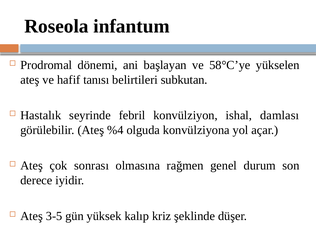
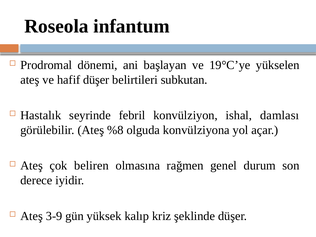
58°C’ye: 58°C’ye -> 19°C’ye (230, 65)
hafif tanısı: tanısı -> düşer (96, 80)
%4: %4 -> %8 (115, 130)
sonrası: sonrası -> beliren (91, 166)
3-5: 3-5 -> 3-9 (54, 216)
